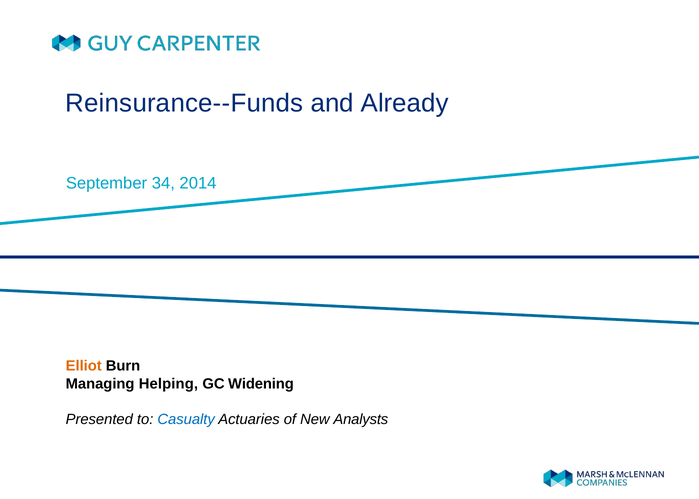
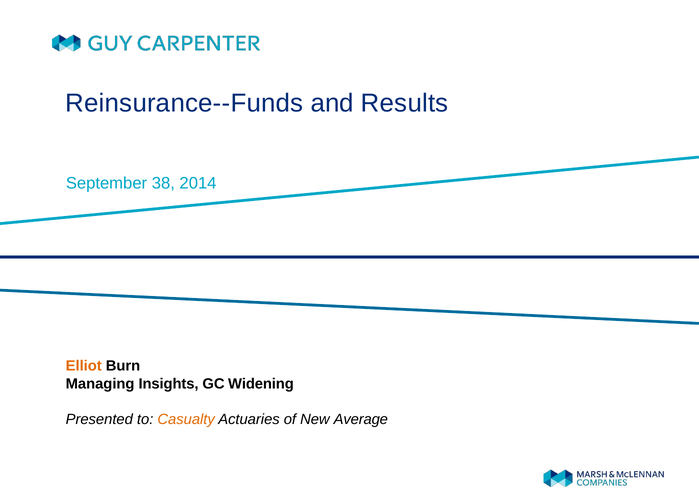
Already: Already -> Results (405, 103)
34: 34 -> 38 (163, 183)
Helping: Helping -> Insights (169, 384)
Casualty colour: blue -> orange (186, 419)
Analysts: Analysts -> Average (361, 419)
